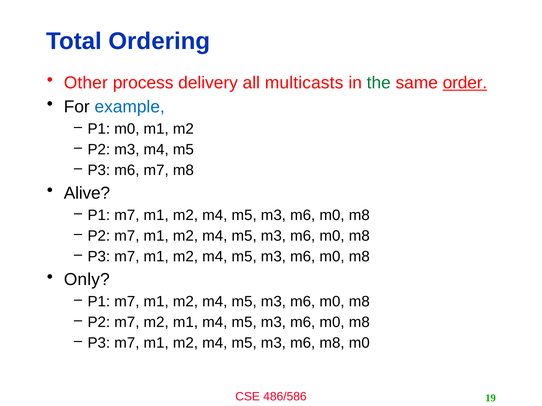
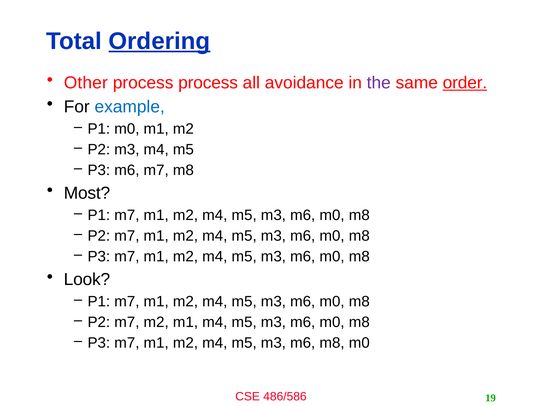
Ordering underline: none -> present (159, 41)
process delivery: delivery -> process (208, 83)
multicasts: multicasts -> avoidance (304, 83)
the colour: green -> purple (379, 83)
Alive: Alive -> Most (87, 193)
Only: Only -> Look (87, 280)
